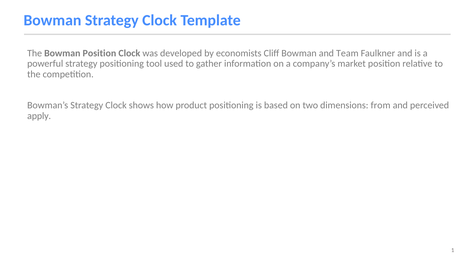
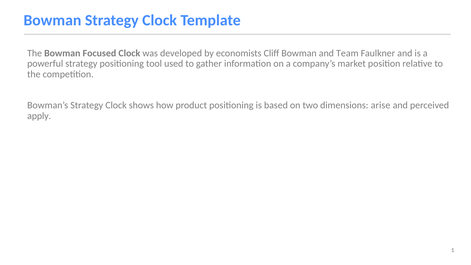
Bowman Position: Position -> Focused (99, 53)
from: from -> arise (381, 105)
